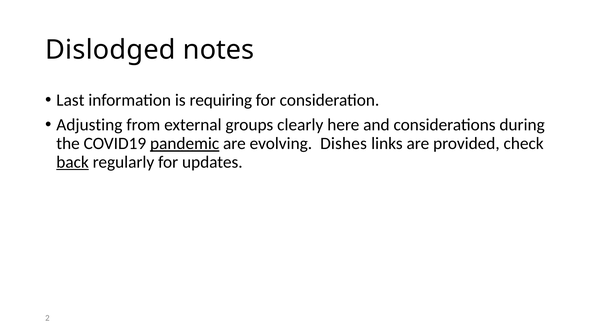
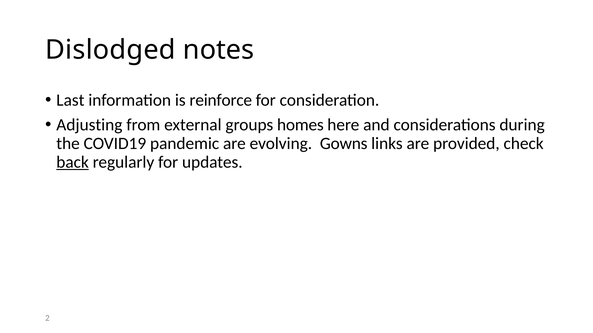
requiring: requiring -> reinforce (221, 100)
clearly: clearly -> homes (300, 125)
pandemic underline: present -> none (185, 144)
Dishes: Dishes -> Gowns (344, 144)
